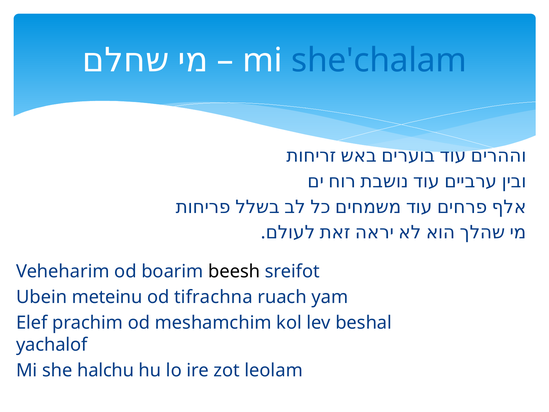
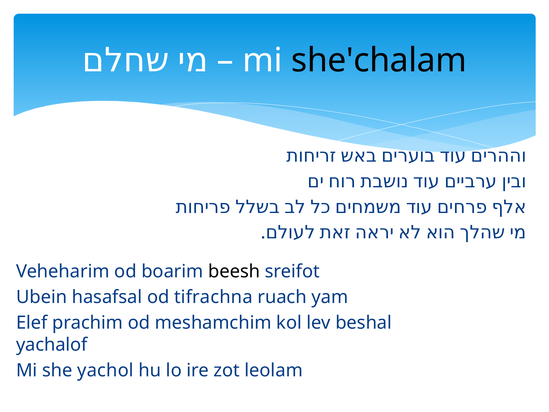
she'chalam colour: blue -> black (379, 60)
meteinu: meteinu -> hasafsal (107, 297)
halchu: halchu -> yachol (105, 370)
